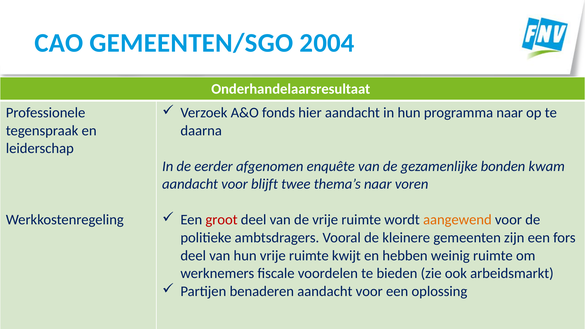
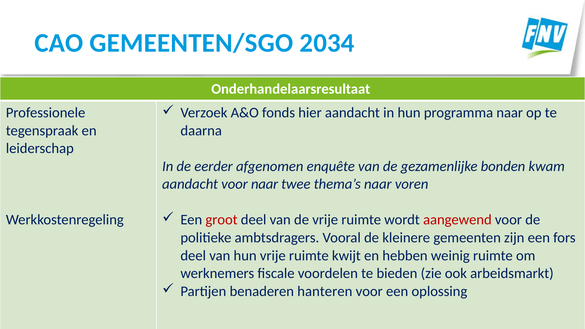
2004: 2004 -> 2034 (327, 43)
voor blijft: blijft -> naar (265, 184)
aangewend colour: orange -> red (457, 220)
benaderen aandacht: aandacht -> hanteren (325, 291)
